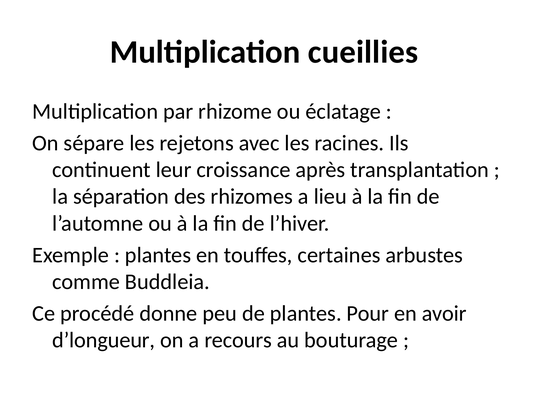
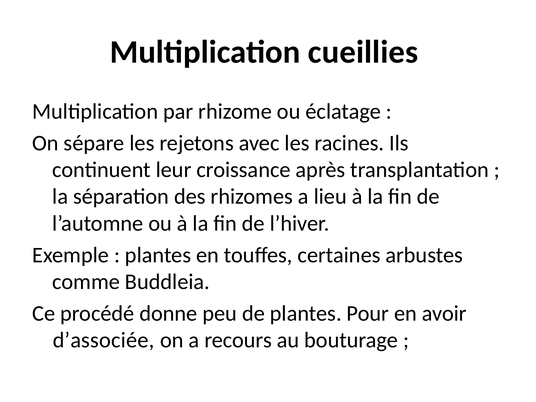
d’longueur: d’longueur -> d’associée (104, 340)
